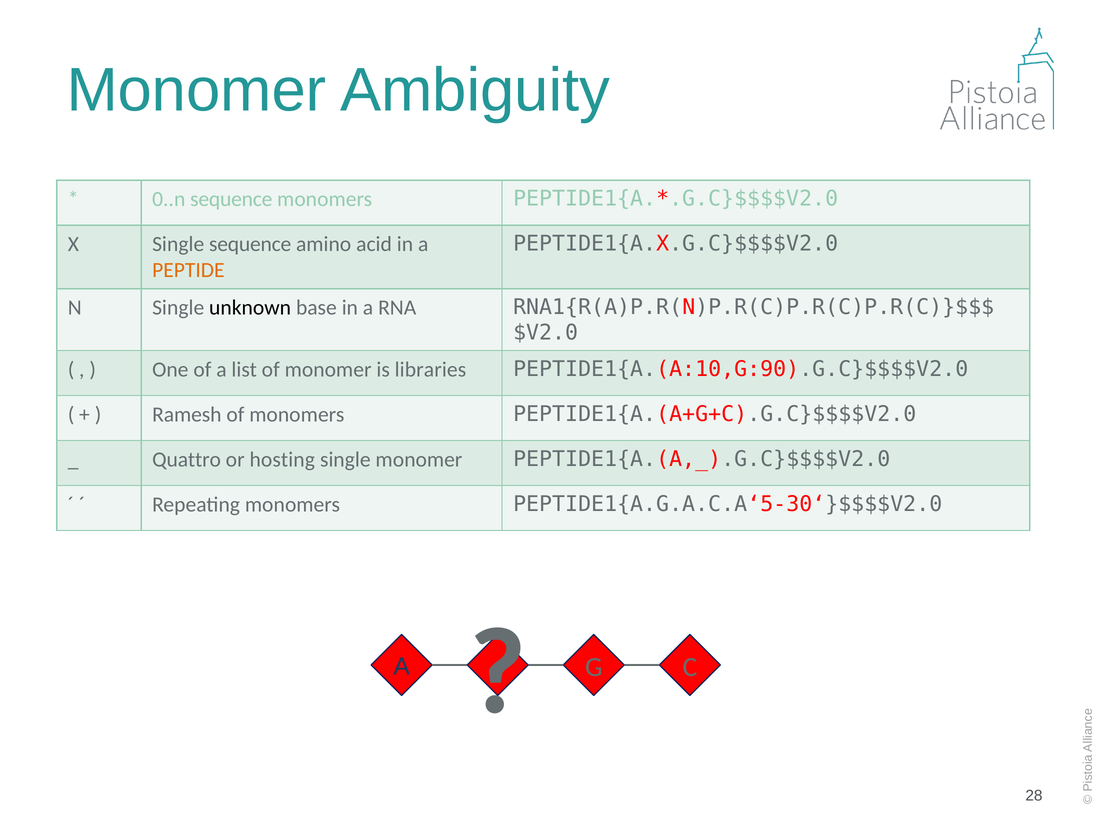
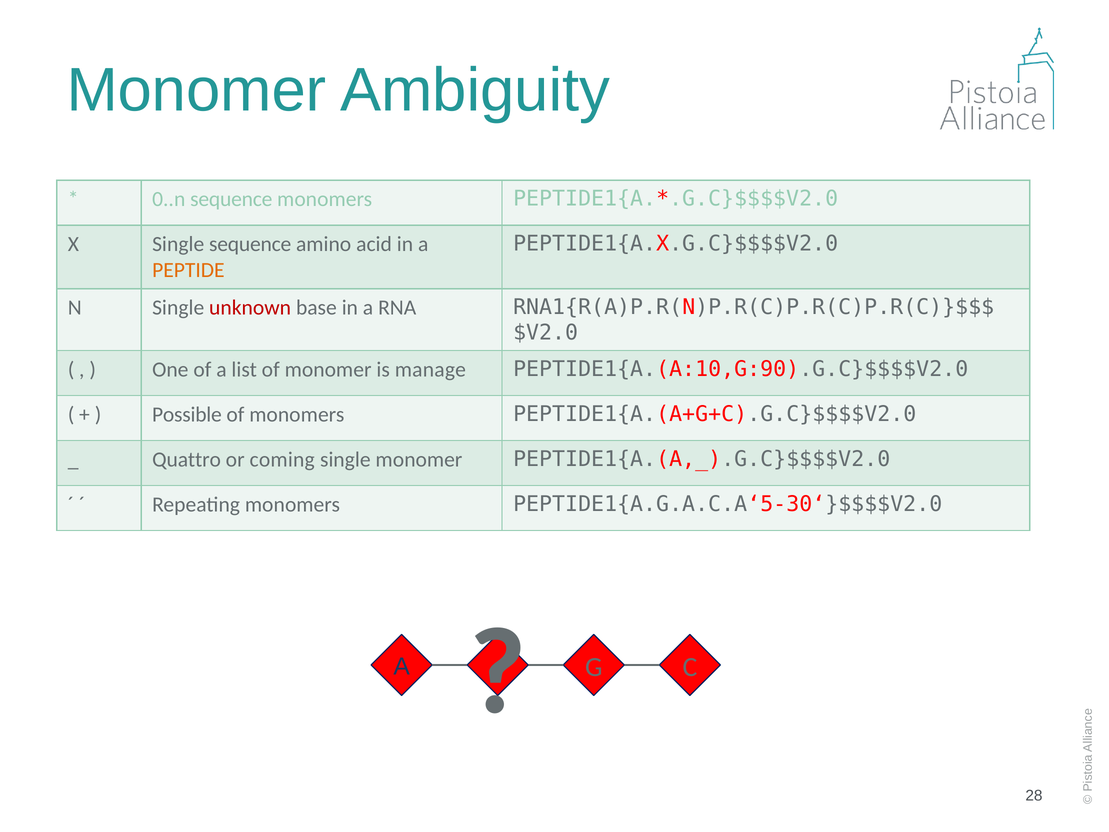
unknown colour: black -> red (250, 308)
libraries: libraries -> manage (430, 369)
Ramesh: Ramesh -> Possible (187, 414)
hosting: hosting -> coming (282, 459)
